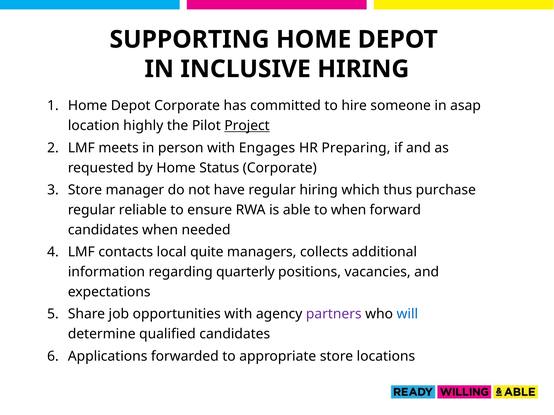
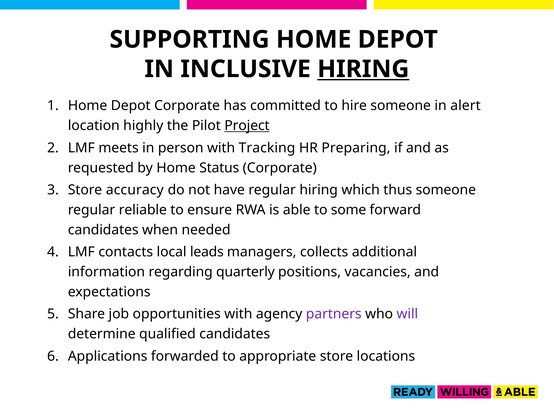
HIRING underline: none -> present (363, 69)
asap: asap -> alert (465, 106)
Engages: Engages -> Tracking (267, 148)
manager: manager -> accuracy (135, 190)
thus purchase: purchase -> someone (446, 190)
to when: when -> some (349, 210)
quite: quite -> leads (207, 252)
will colour: blue -> purple (407, 314)
